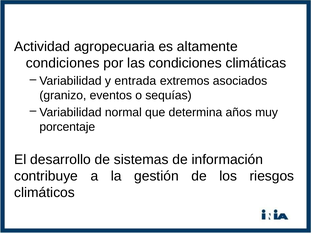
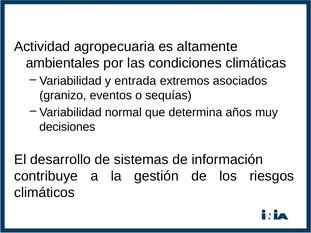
condiciones: condiciones -> ambientales (63, 63)
porcentaje: porcentaje -> decisiones (67, 127)
